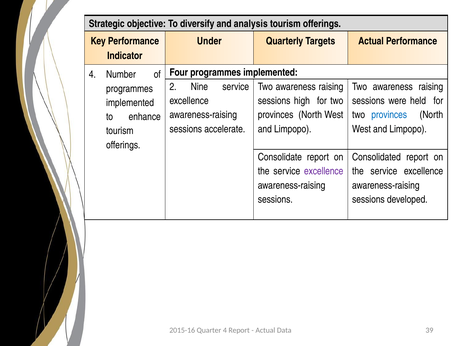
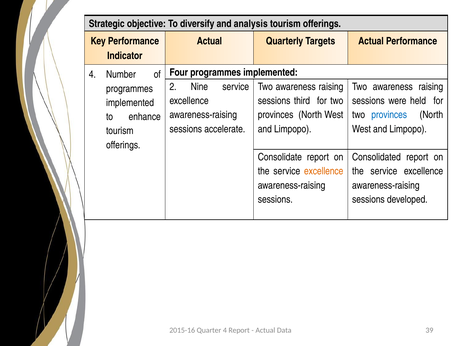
Under: Under -> Actual (209, 41)
high: high -> third (302, 101)
excellence colour: purple -> orange (324, 171)
